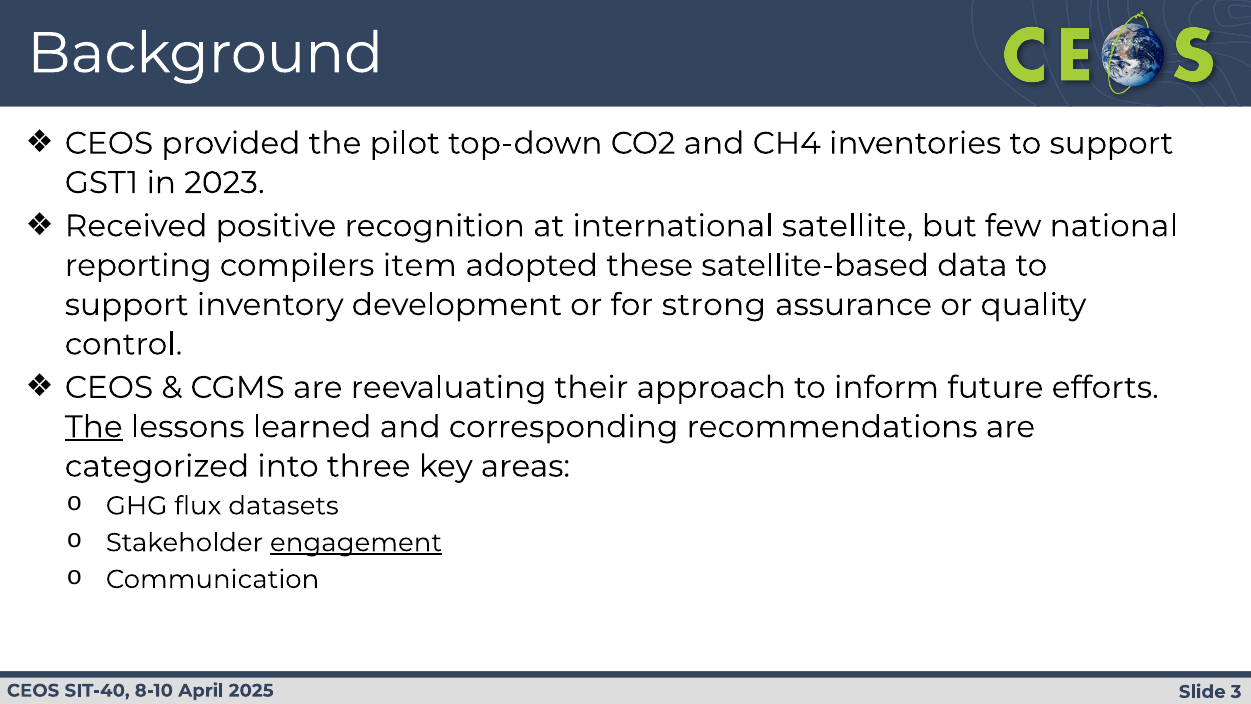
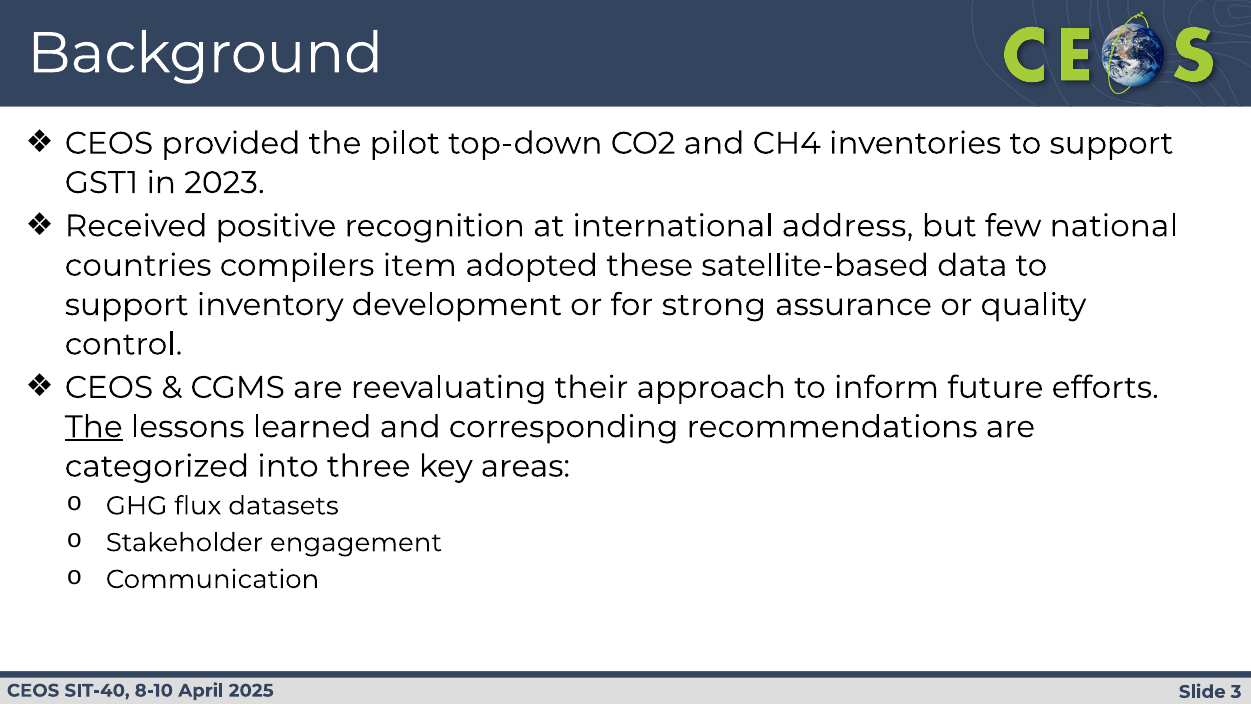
satellite: satellite -> address (848, 226)
reporting: reporting -> countries (138, 265)
engagement underline: present -> none (356, 542)
